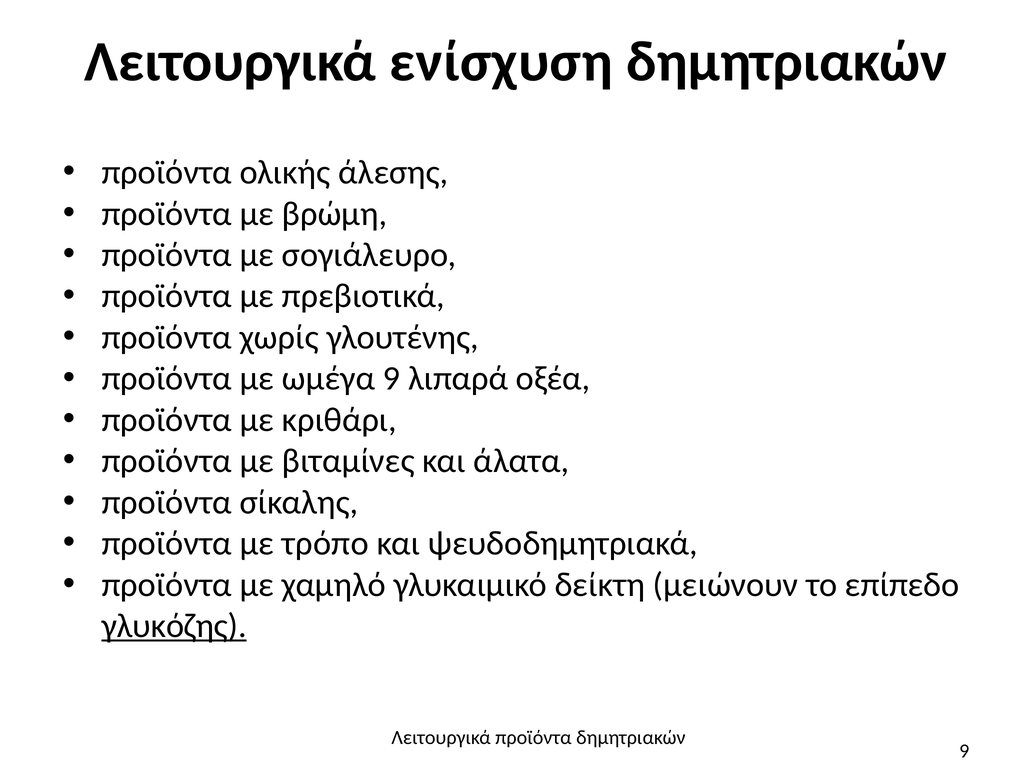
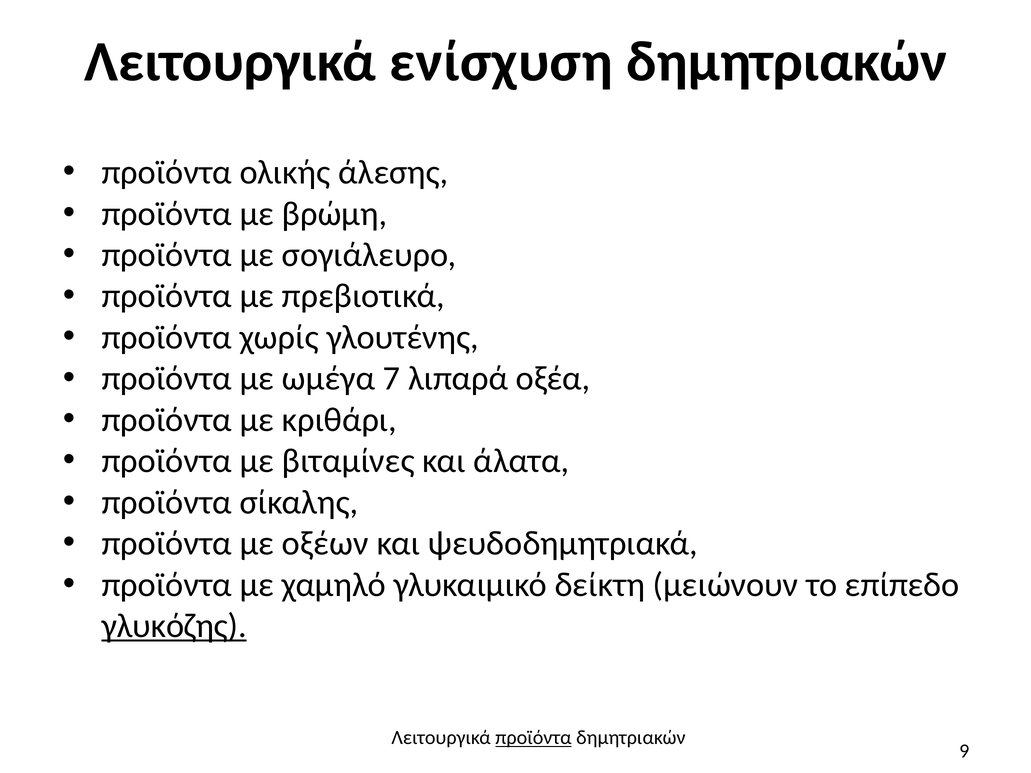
ωμέγα 9: 9 -> 7 (391, 379)
τρόπο: τρόπο -> οξέων (325, 544)
προϊόντα underline: none -> present (533, 738)
